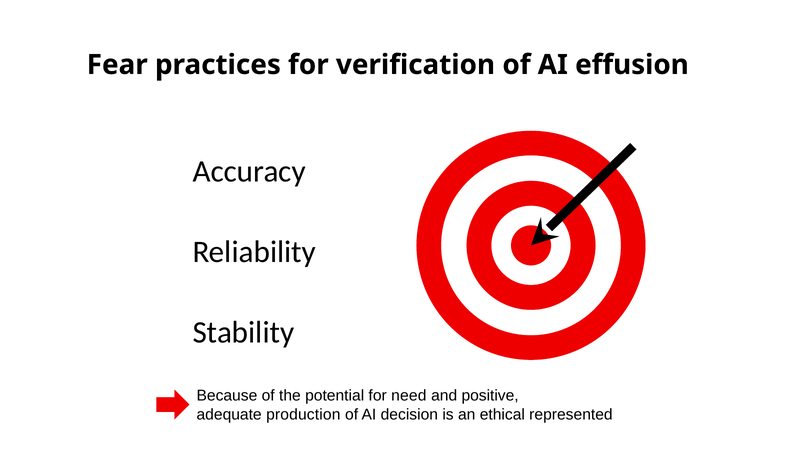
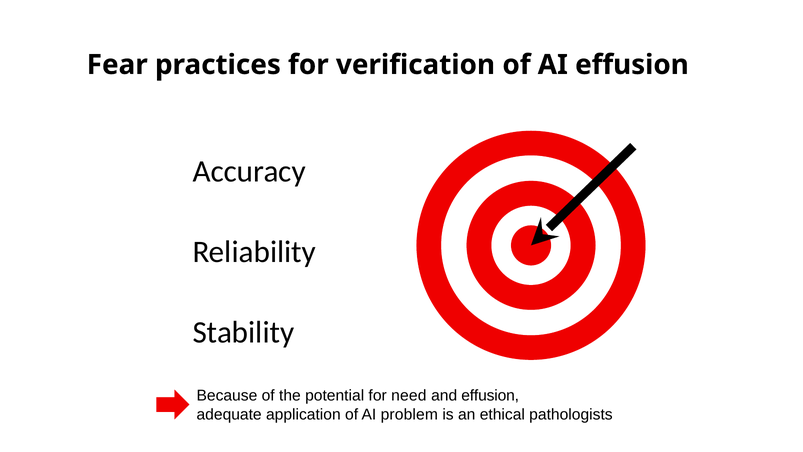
and positive: positive -> effusion (490, 395)
production: production -> application (303, 414)
decision: decision -> problem (409, 414)
represented: represented -> pathologists (571, 414)
